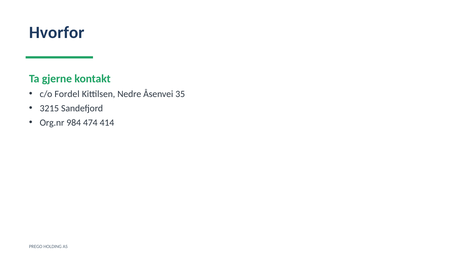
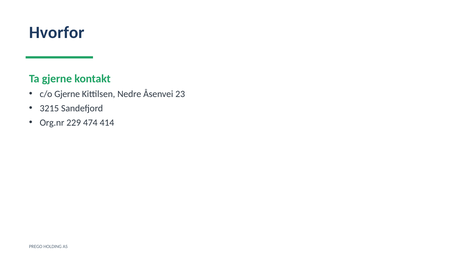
c/o Fordel: Fordel -> Gjerne (67, 94)
35: 35 -> 23 (180, 94)
984: 984 -> 229 (74, 122)
